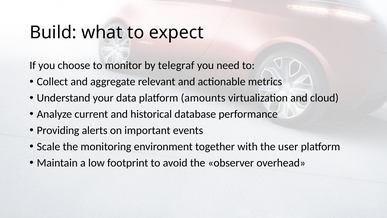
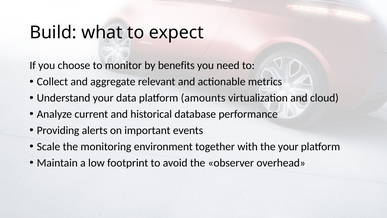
telegraf: telegraf -> benefits (176, 65)
the user: user -> your (288, 146)
